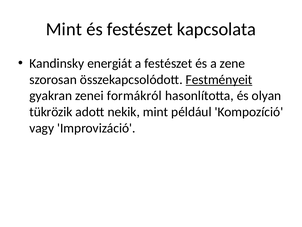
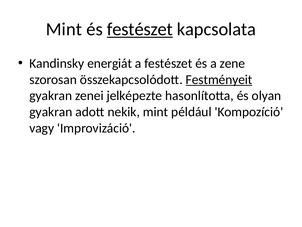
festészet underline: none -> present (140, 29)
formákról: formákról -> jelképezte (134, 96)
tükrözik: tükrözik -> gyakran (51, 112)
